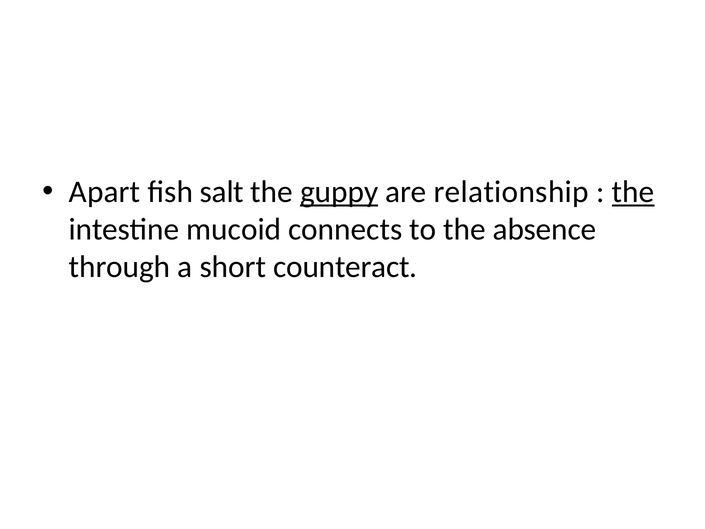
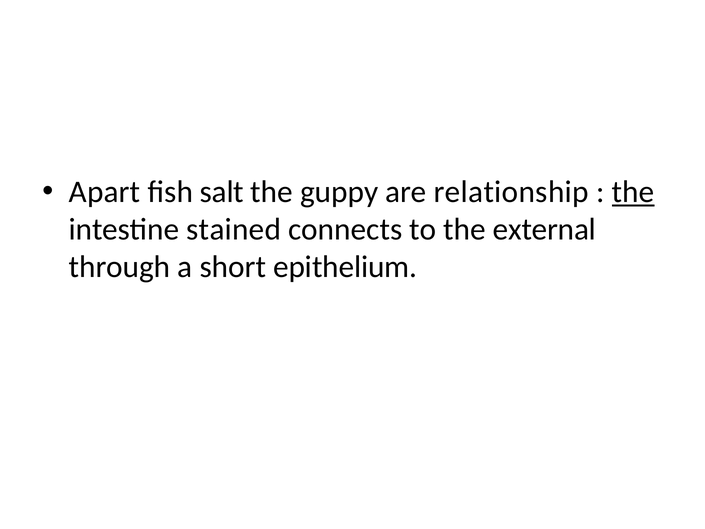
guppy underline: present -> none (339, 192)
mucoid: mucoid -> stained (234, 229)
absence: absence -> external (544, 229)
counteract: counteract -> epithelium (345, 267)
